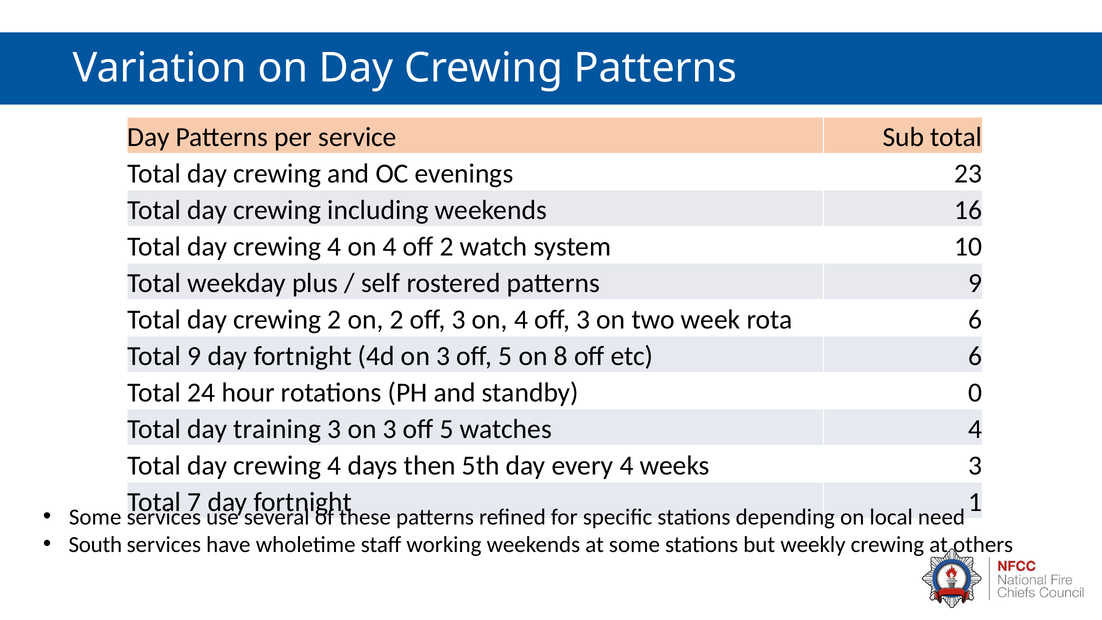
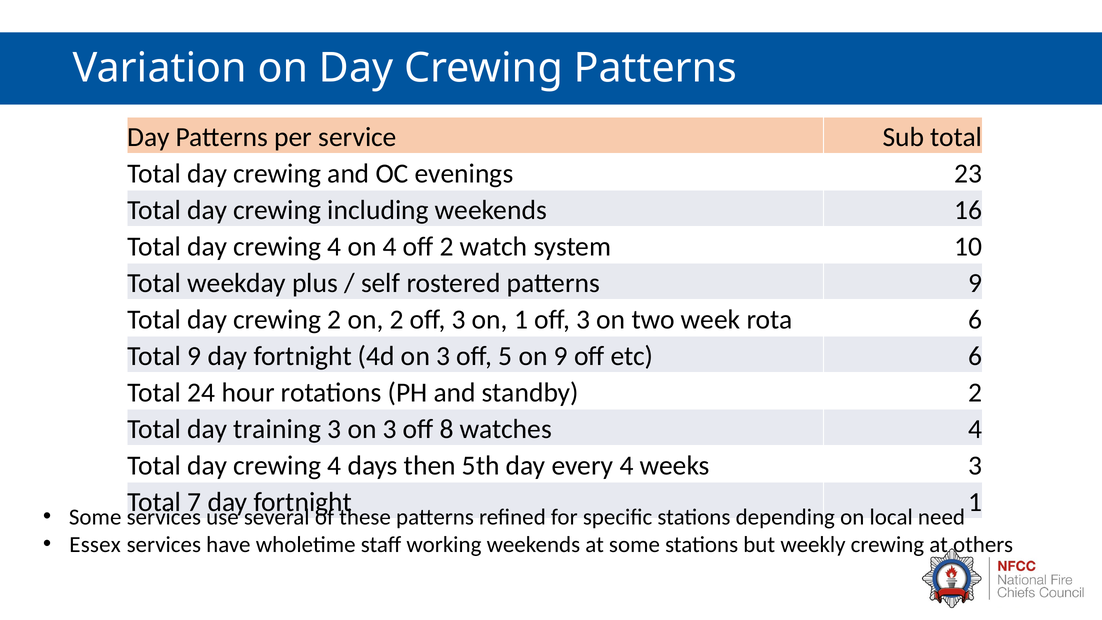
3 on 4: 4 -> 1 (521, 319)
on 8: 8 -> 9 (561, 356)
standby 0: 0 -> 2 (975, 392)
5: 5 -> 8 (447, 429)
South: South -> Essex (95, 545)
